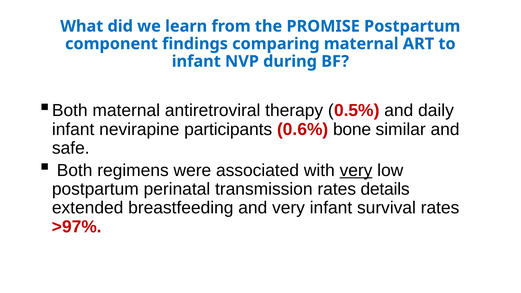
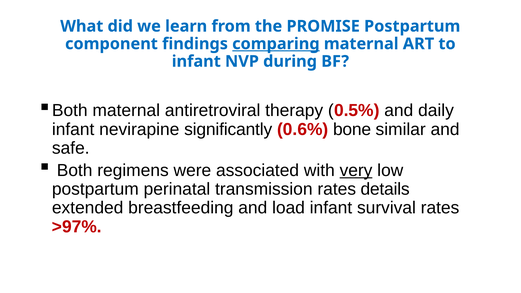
comparing underline: none -> present (276, 44)
participants: participants -> significantly (228, 129)
and very: very -> load (289, 208)
